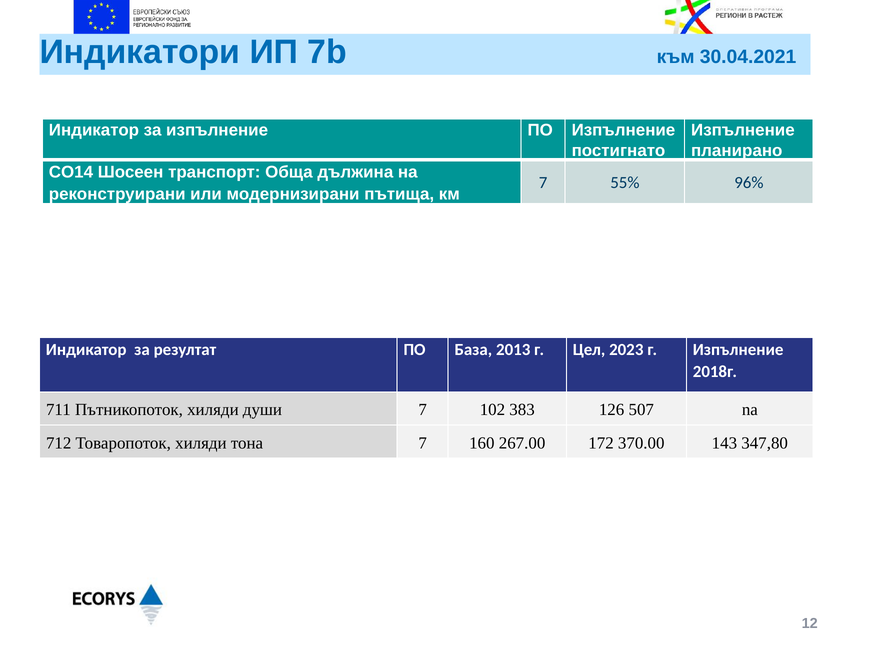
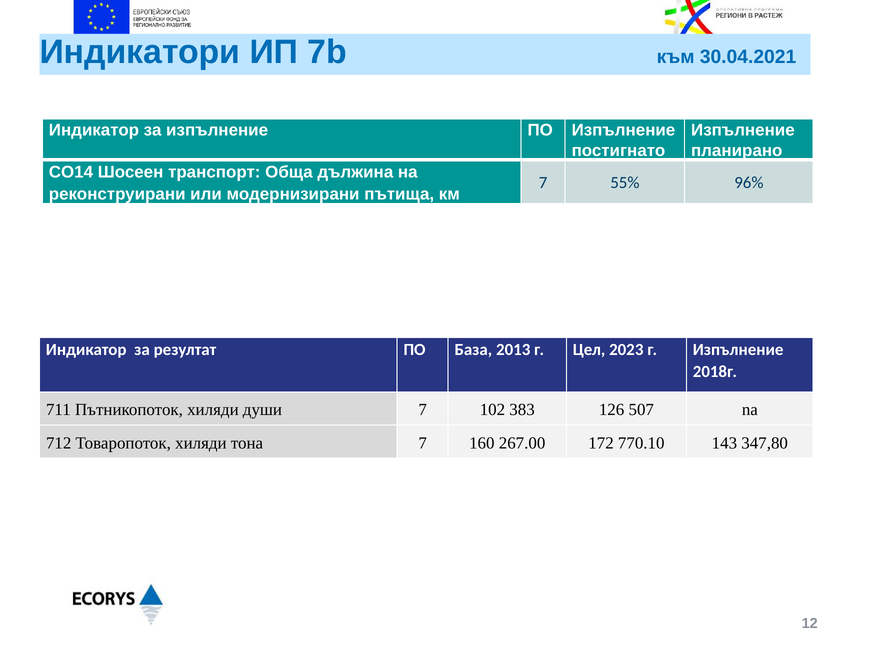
370.00: 370.00 -> 770.10 (641, 443)
